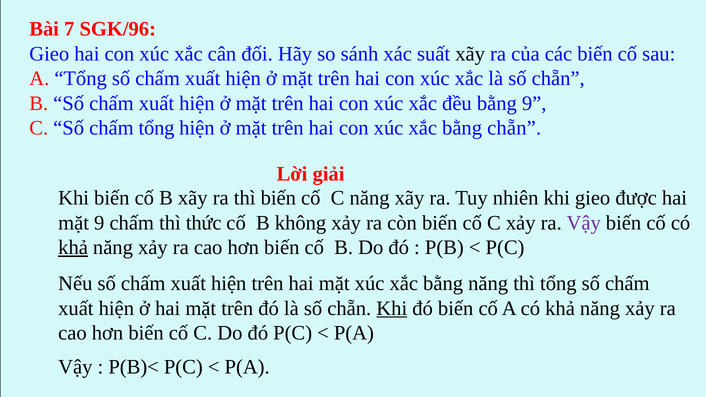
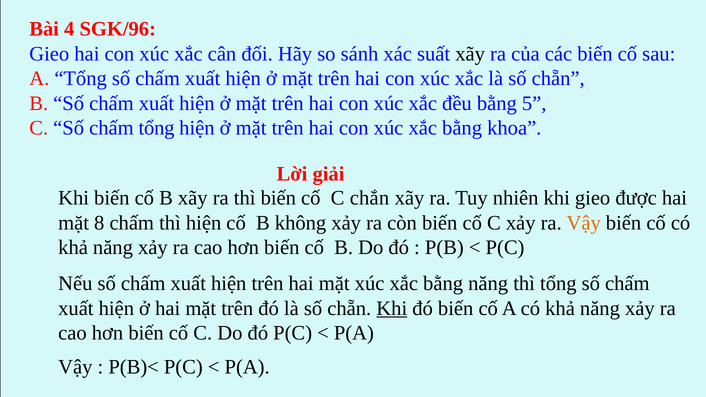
7: 7 -> 4 (69, 29)
bằng 9: 9 -> 5 (534, 103)
bằng chẵn: chẵn -> khoa (514, 128)
C năng: năng -> chắn (369, 198)
mặt 9: 9 -> 8 (99, 223)
thì thức: thức -> hiện (204, 223)
Vậy colour: purple -> orange (584, 223)
khả underline: present -> none (73, 248)
